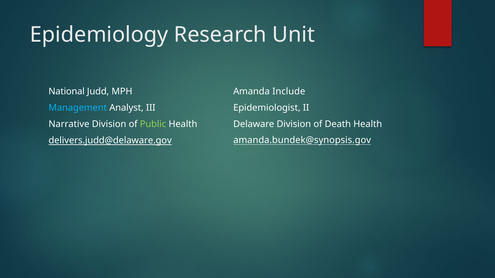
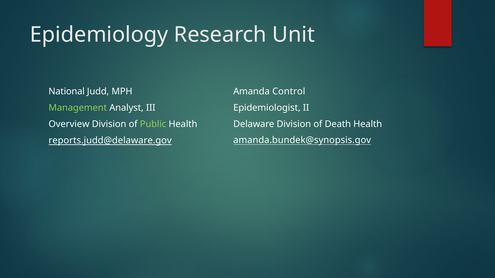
Include: Include -> Control (289, 92)
Management colour: light blue -> light green (78, 108)
Narrative: Narrative -> Overview (69, 124)
delivers.judd@delaware.gov: delivers.judd@delaware.gov -> reports.judd@delaware.gov (110, 141)
